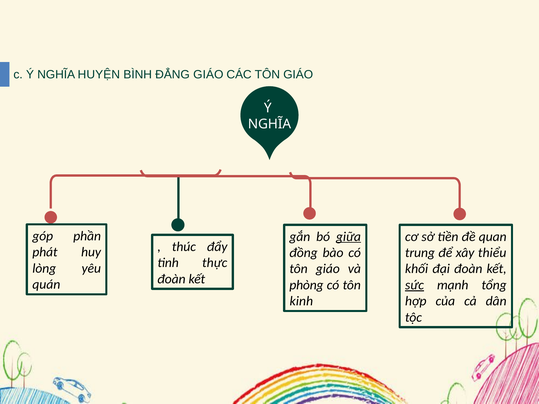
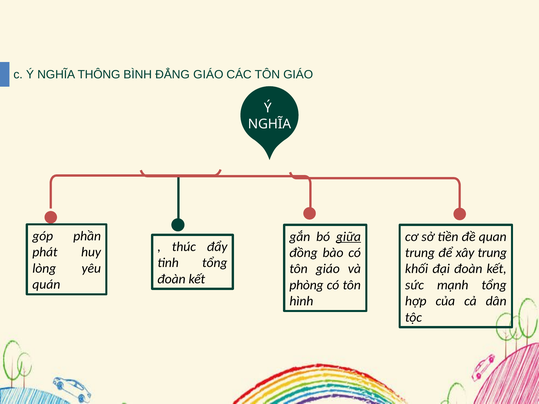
HUYỆN: HUYỆN -> THÔNG (99, 74)
xây thiểu: thiểu -> trung (492, 253)
tinh thực: thực -> tổng (215, 263)
sức underline: present -> none (414, 285)
kinh: kinh -> hình (301, 301)
